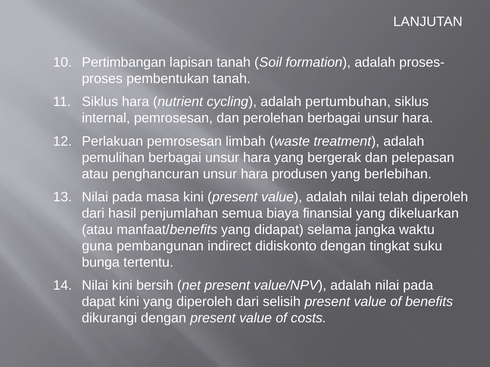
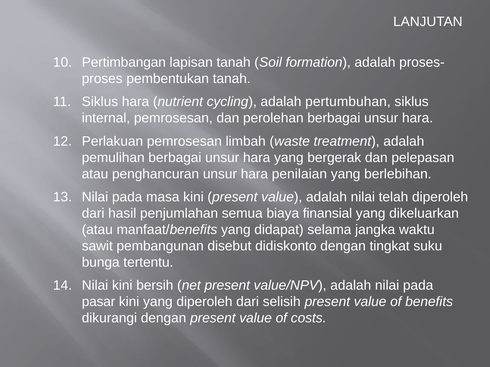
produsen: produsen -> penilaian (299, 174)
guna: guna -> sawit (97, 246)
indirect: indirect -> disebut (229, 246)
dapat: dapat -> pasar (99, 302)
